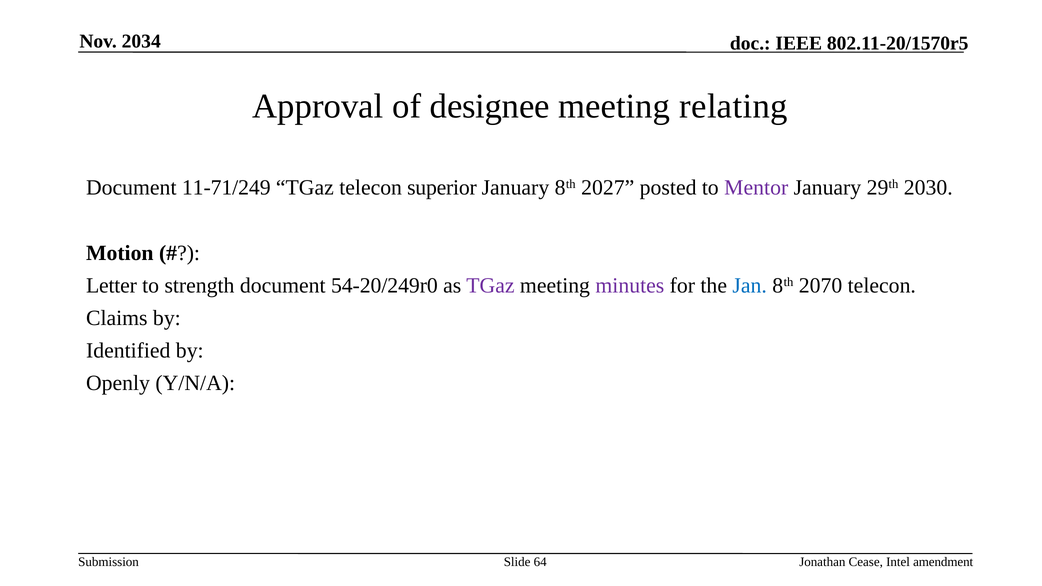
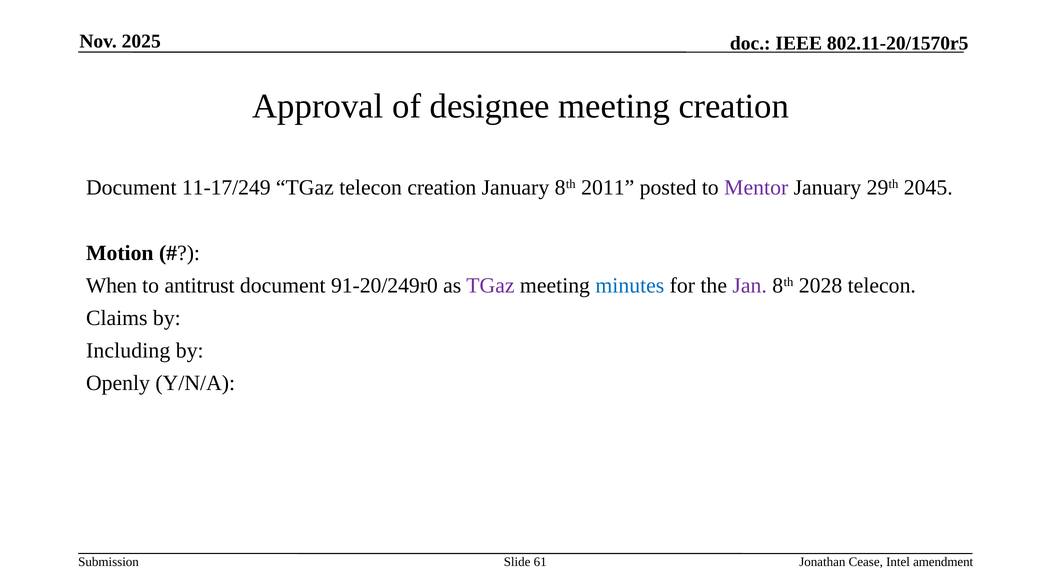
2034: 2034 -> 2025 (141, 41)
meeting relating: relating -> creation (734, 107)
11-71/249: 11-71/249 -> 11-17/249 (226, 188)
telecon superior: superior -> creation (442, 188)
2027: 2027 -> 2011 (608, 188)
2030: 2030 -> 2045 (928, 188)
Letter: Letter -> When (111, 286)
strength: strength -> antitrust (200, 286)
54-20/249r0: 54-20/249r0 -> 91-20/249r0 (384, 286)
minutes colour: purple -> blue (630, 286)
Jan colour: blue -> purple (750, 286)
2070: 2070 -> 2028 (821, 286)
Identified: Identified -> Including (128, 351)
64: 64 -> 61 (540, 562)
